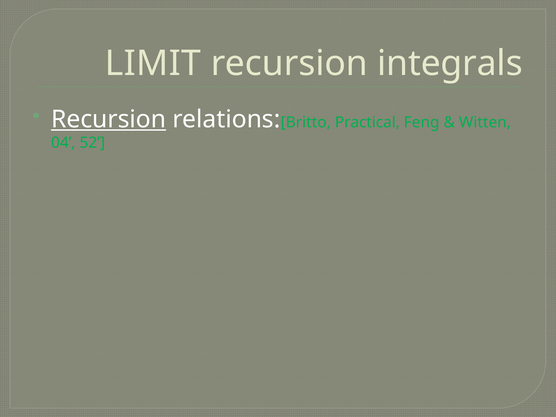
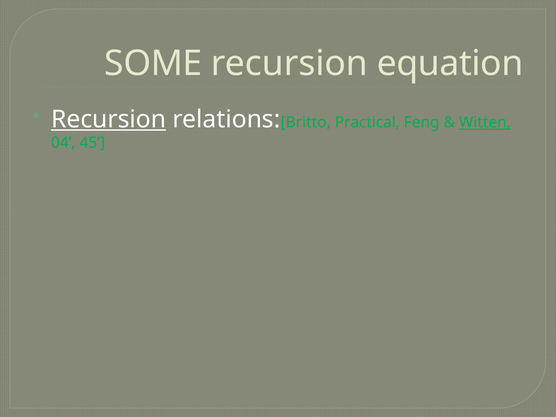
LIMIT: LIMIT -> SOME (153, 63)
integrals: integrals -> equation (450, 63)
Witten underline: none -> present (485, 122)
52: 52 -> 45 (92, 143)
